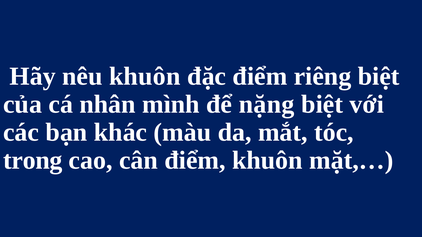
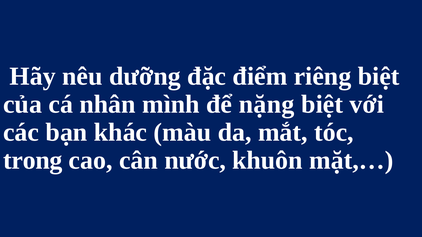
nêu khuôn: khuôn -> dưỡng (145, 77)
cân điểm: điểm -> nước (195, 161)
